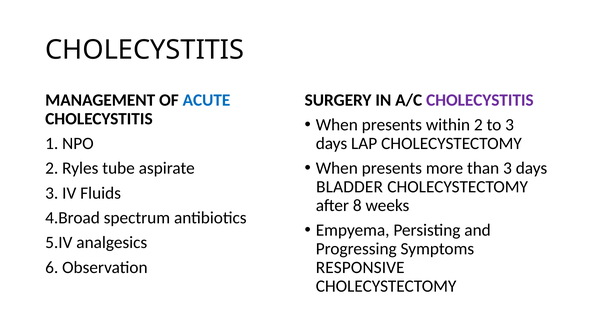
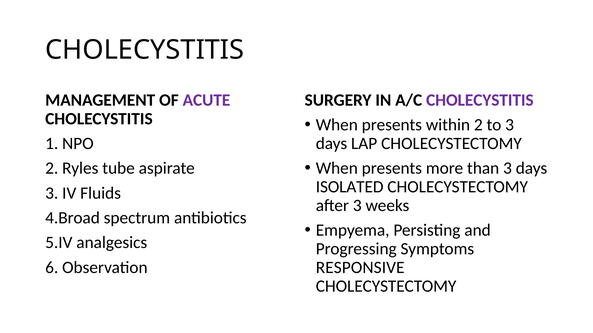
ACUTE colour: blue -> purple (206, 100)
BLADDER: BLADDER -> ISOLATED (350, 187)
after 8: 8 -> 3 (357, 206)
